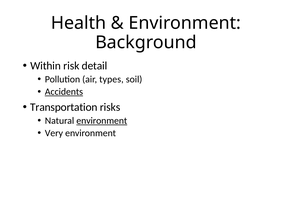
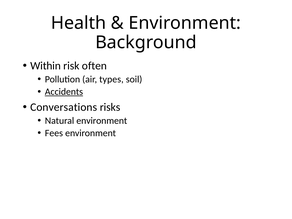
detail: detail -> often (94, 66)
Transportation: Transportation -> Conversations (64, 107)
environment underline: present -> none (102, 121)
Very: Very -> Fees (54, 133)
